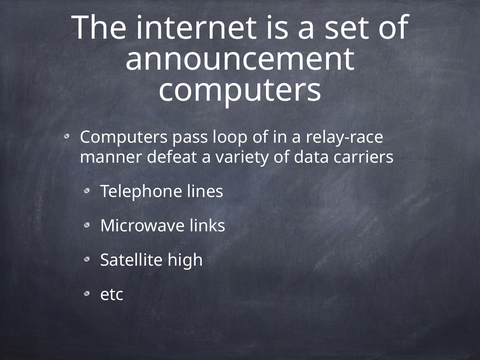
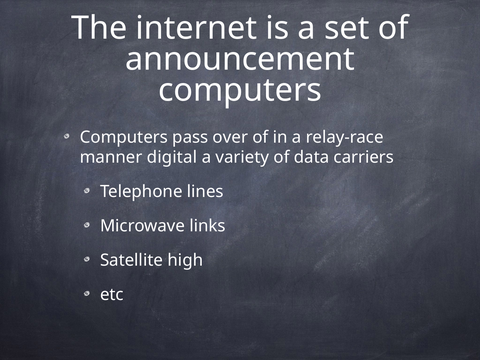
loop: loop -> over (230, 137)
defeat: defeat -> digital (172, 157)
